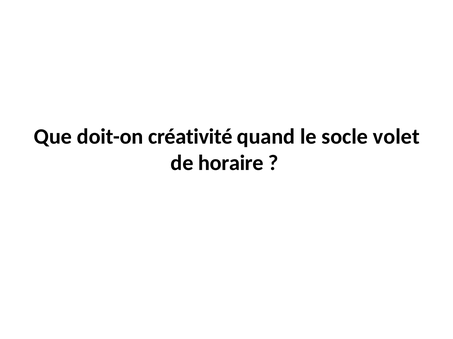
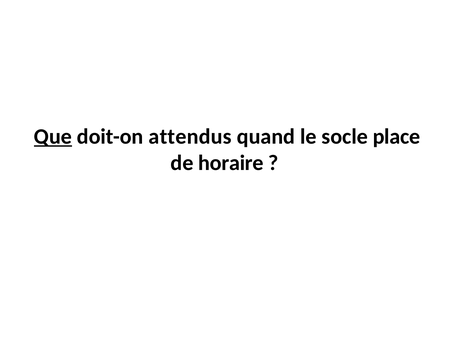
Que underline: none -> present (53, 137)
créativité: créativité -> attendus (190, 137)
volet: volet -> place (396, 137)
